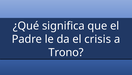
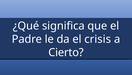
Trono: Trono -> Cierto (66, 52)
